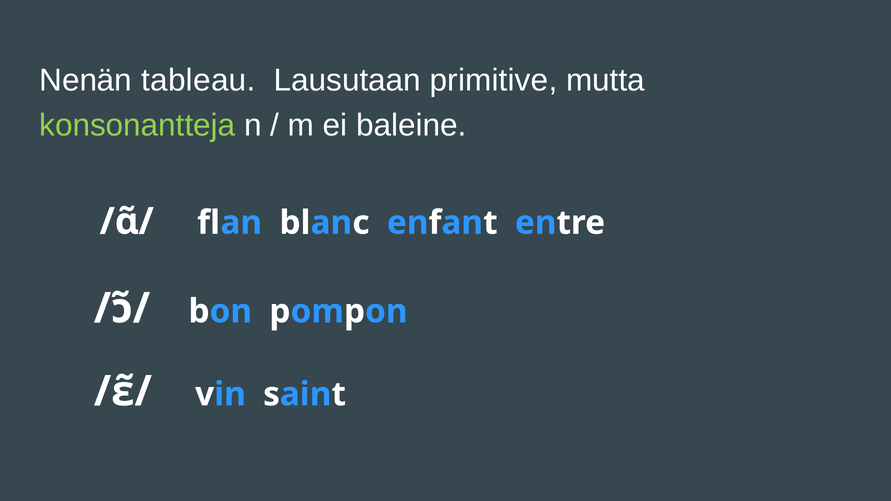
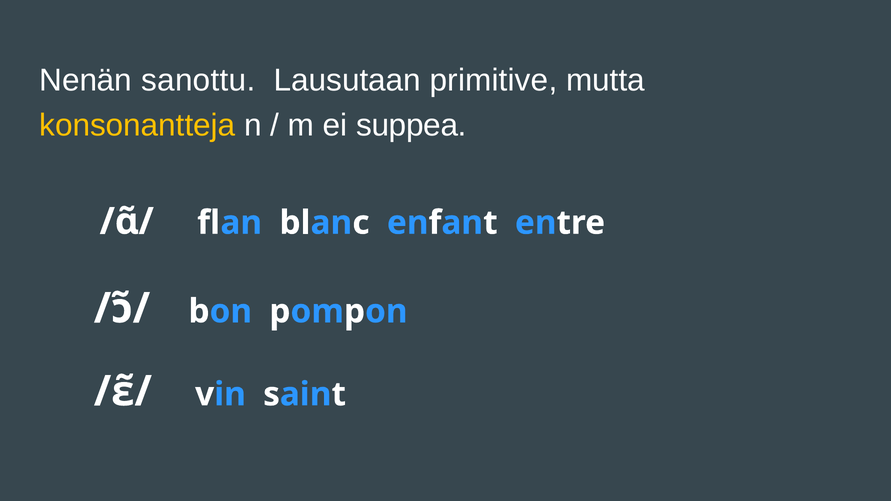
tableau: tableau -> sanottu (198, 80)
konsonantteja colour: light green -> yellow (137, 125)
baleine: baleine -> suppea (411, 125)
